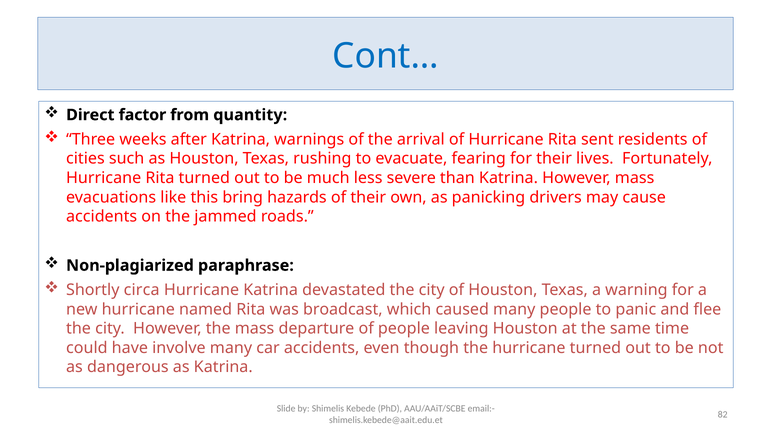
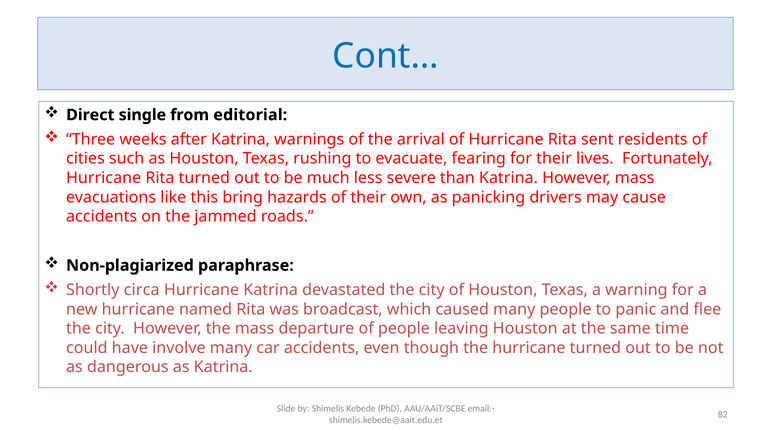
factor: factor -> single (142, 115)
quantity: quantity -> editorial (250, 115)
